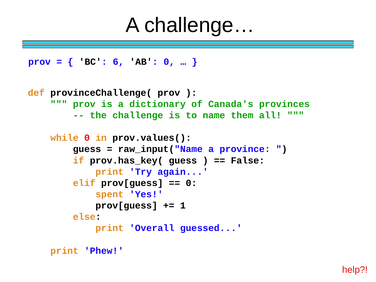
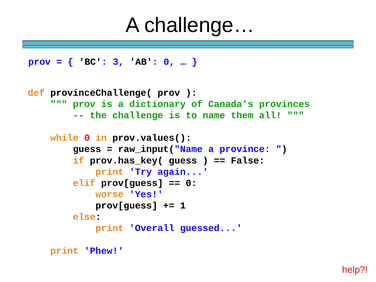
6: 6 -> 3 (118, 62)
spent: spent -> worse (110, 194)
